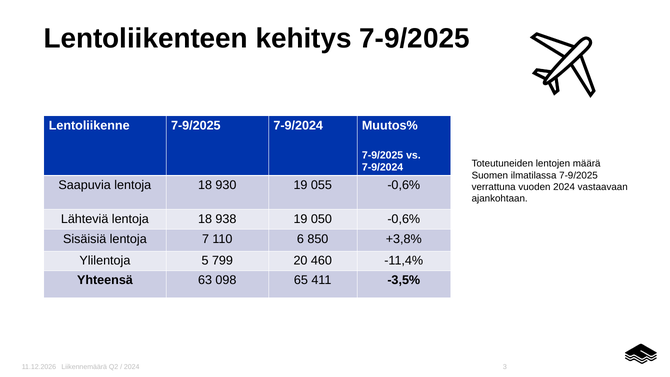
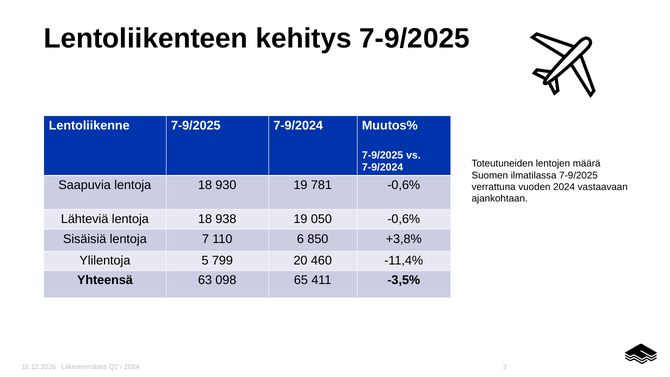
055: 055 -> 781 (321, 185)
